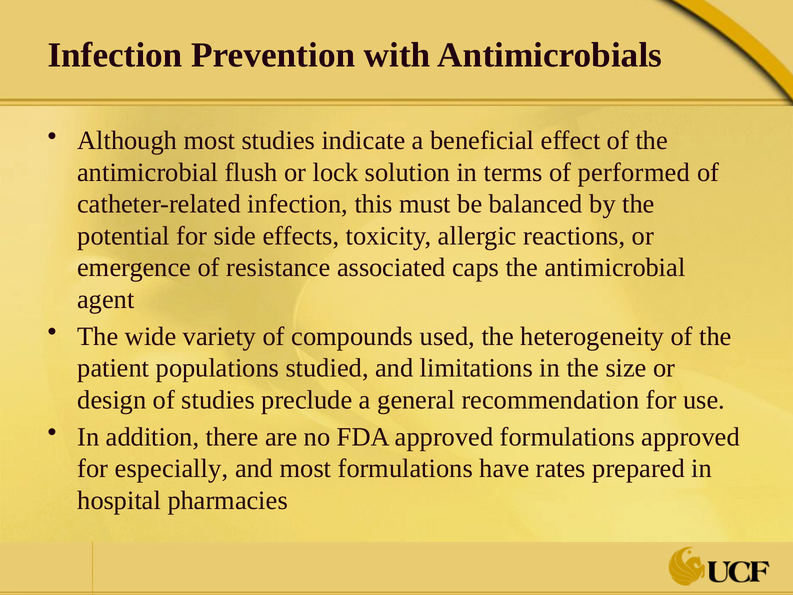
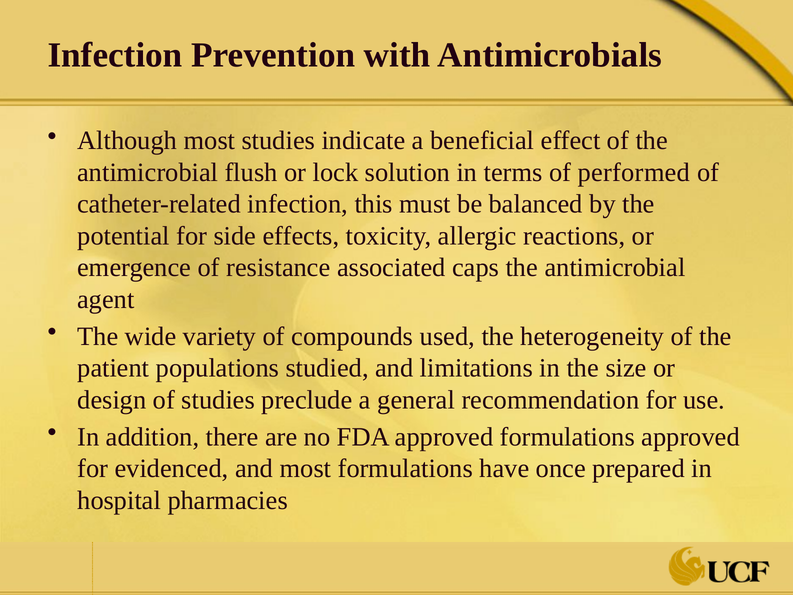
especially: especially -> evidenced (172, 468)
rates: rates -> once (561, 468)
